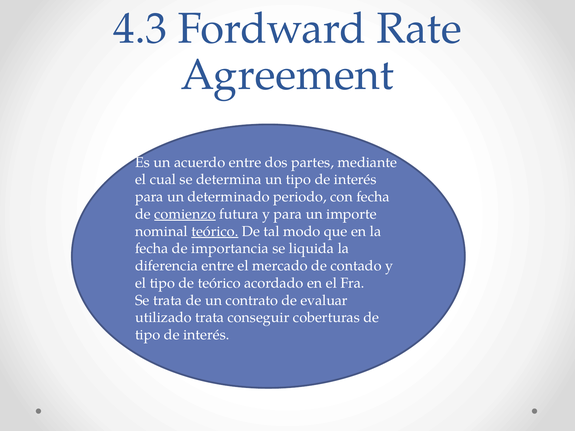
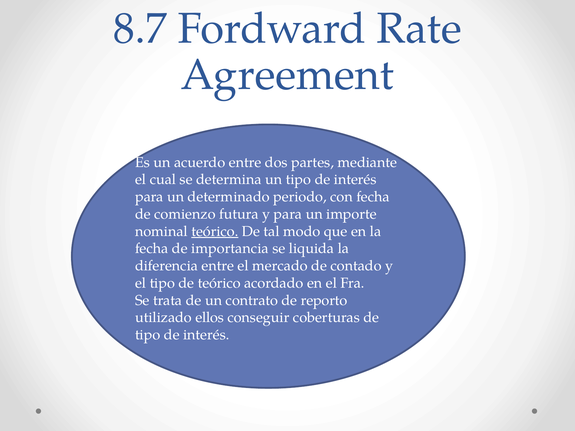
4.3: 4.3 -> 8.7 (140, 29)
comienzo underline: present -> none (185, 214)
evaluar: evaluar -> reporto (324, 300)
utilizado trata: trata -> ellos (210, 318)
